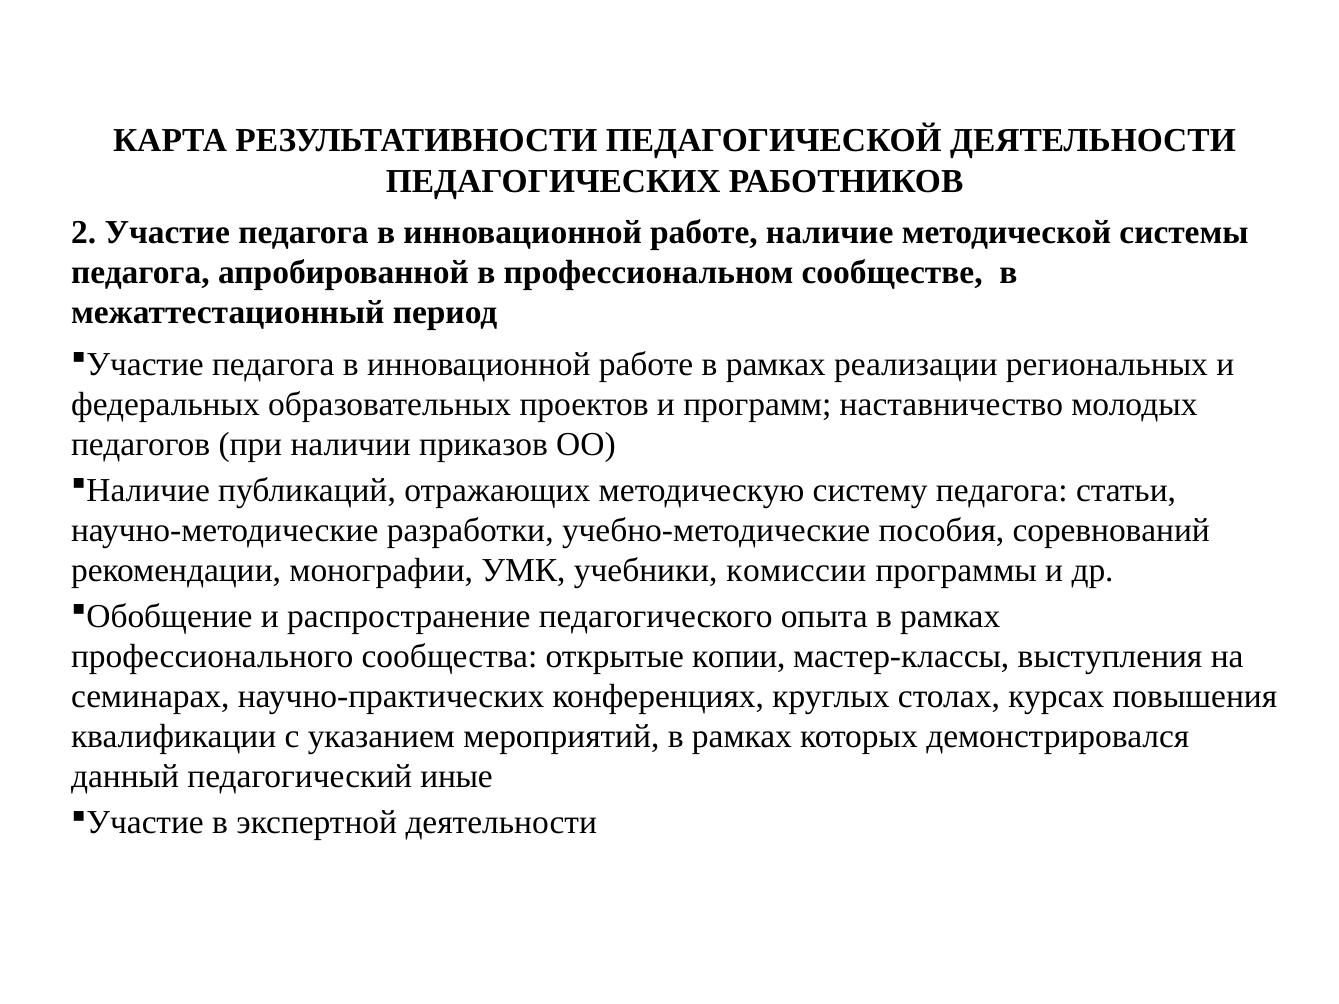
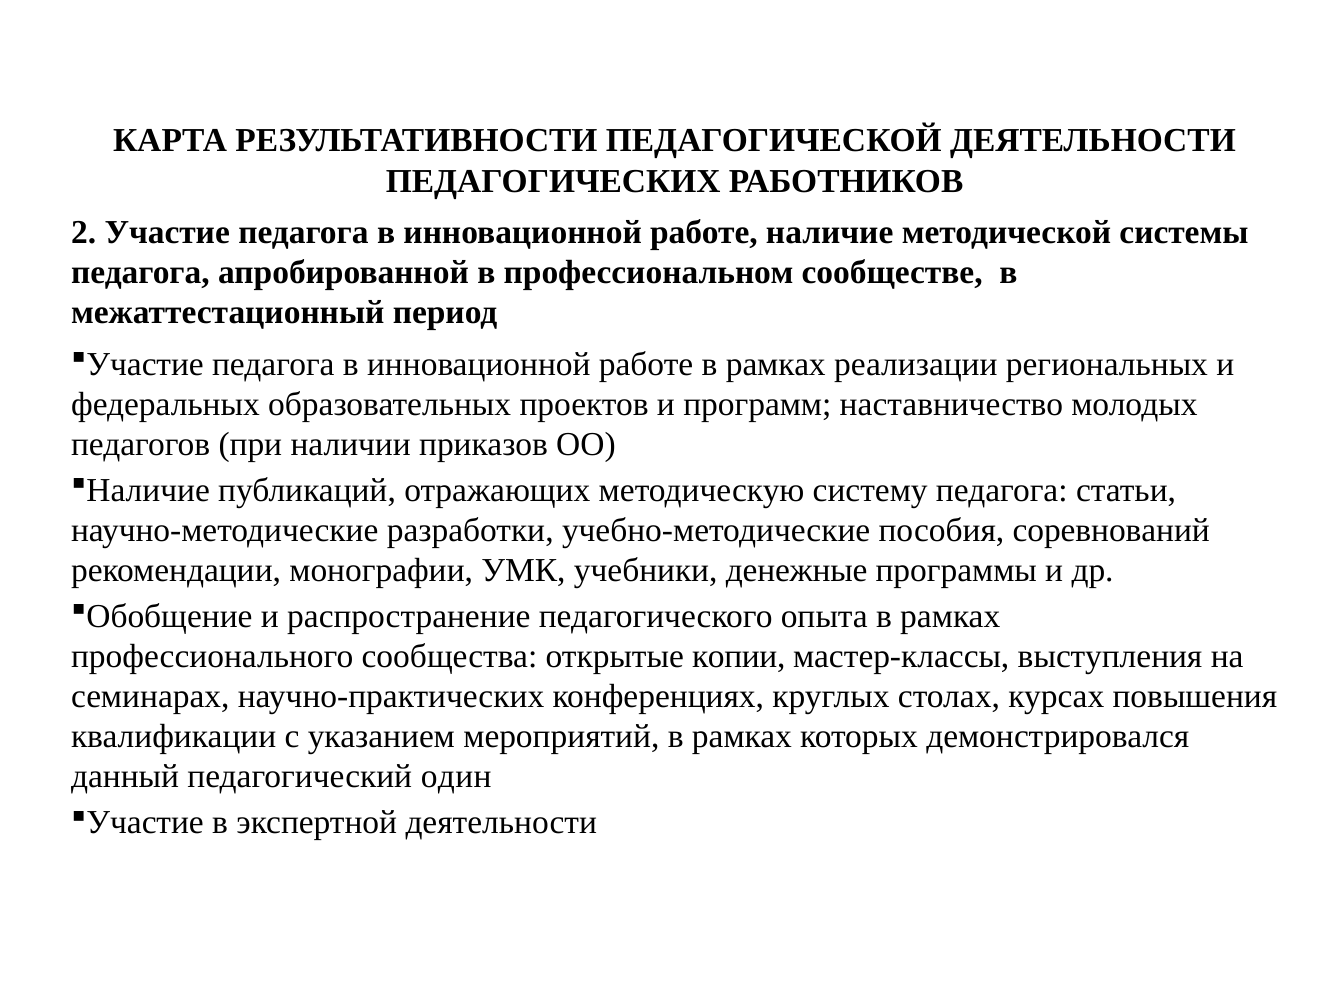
комиссии: комиссии -> денежные (797, 571)
иные: иные -> один (456, 777)
